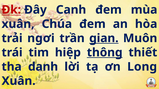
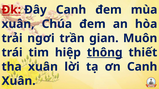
gian underline: present -> none (104, 38)
tha danh: danh -> xuân (43, 67)
ơn Long: Long -> Canh (142, 67)
